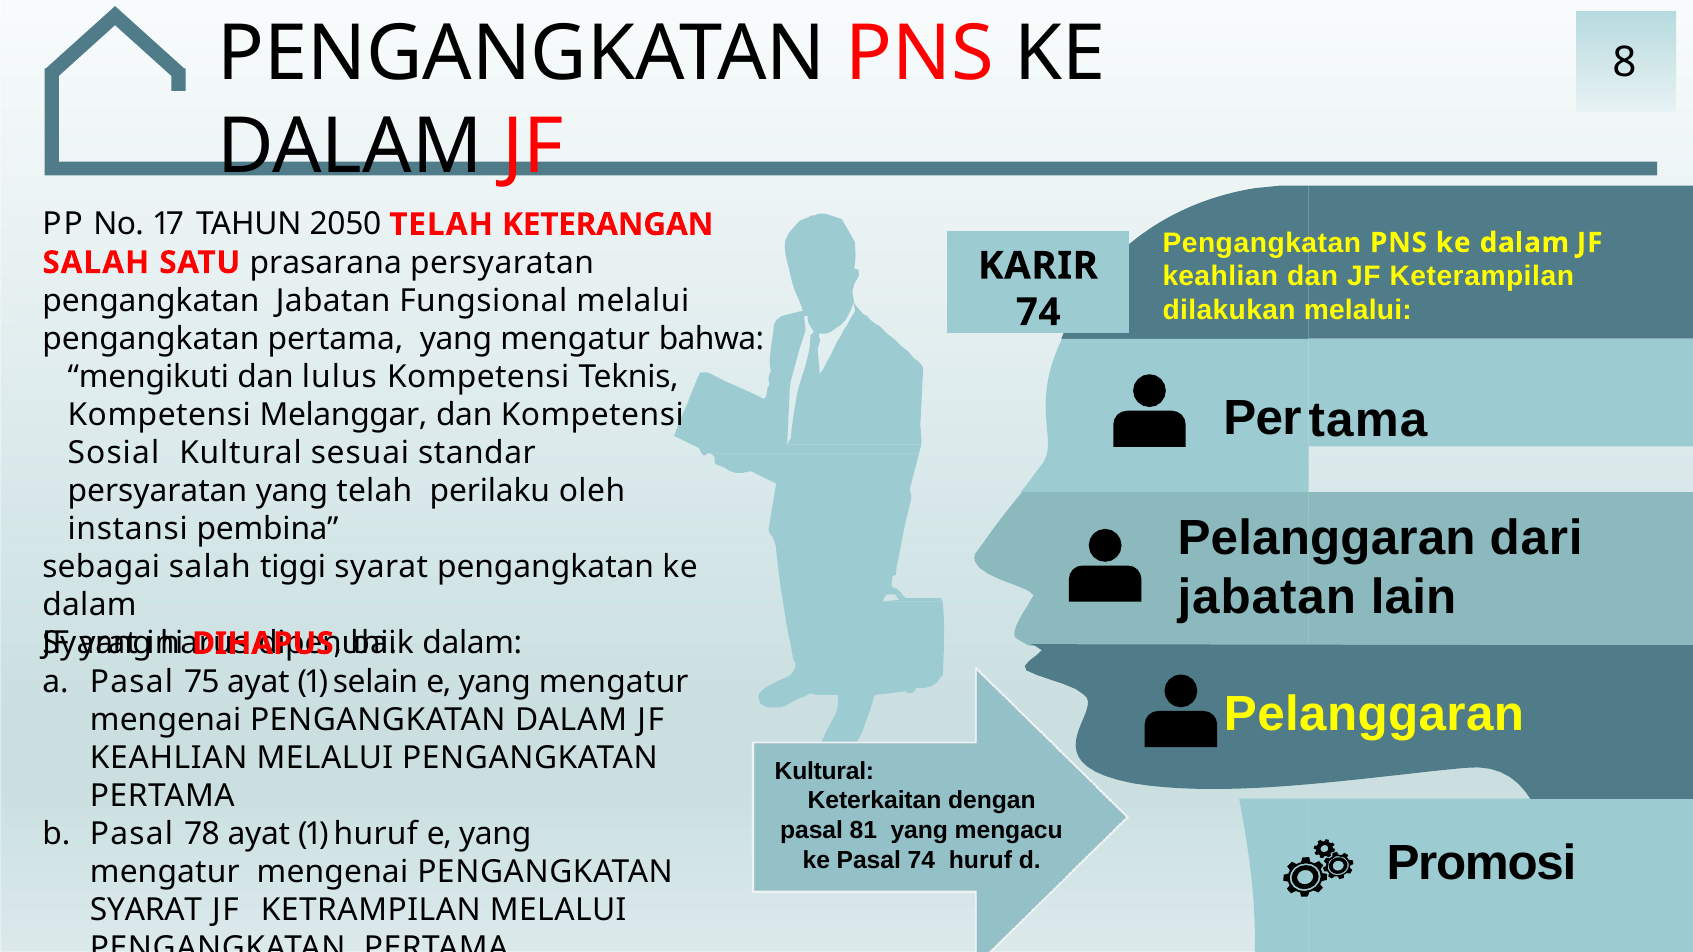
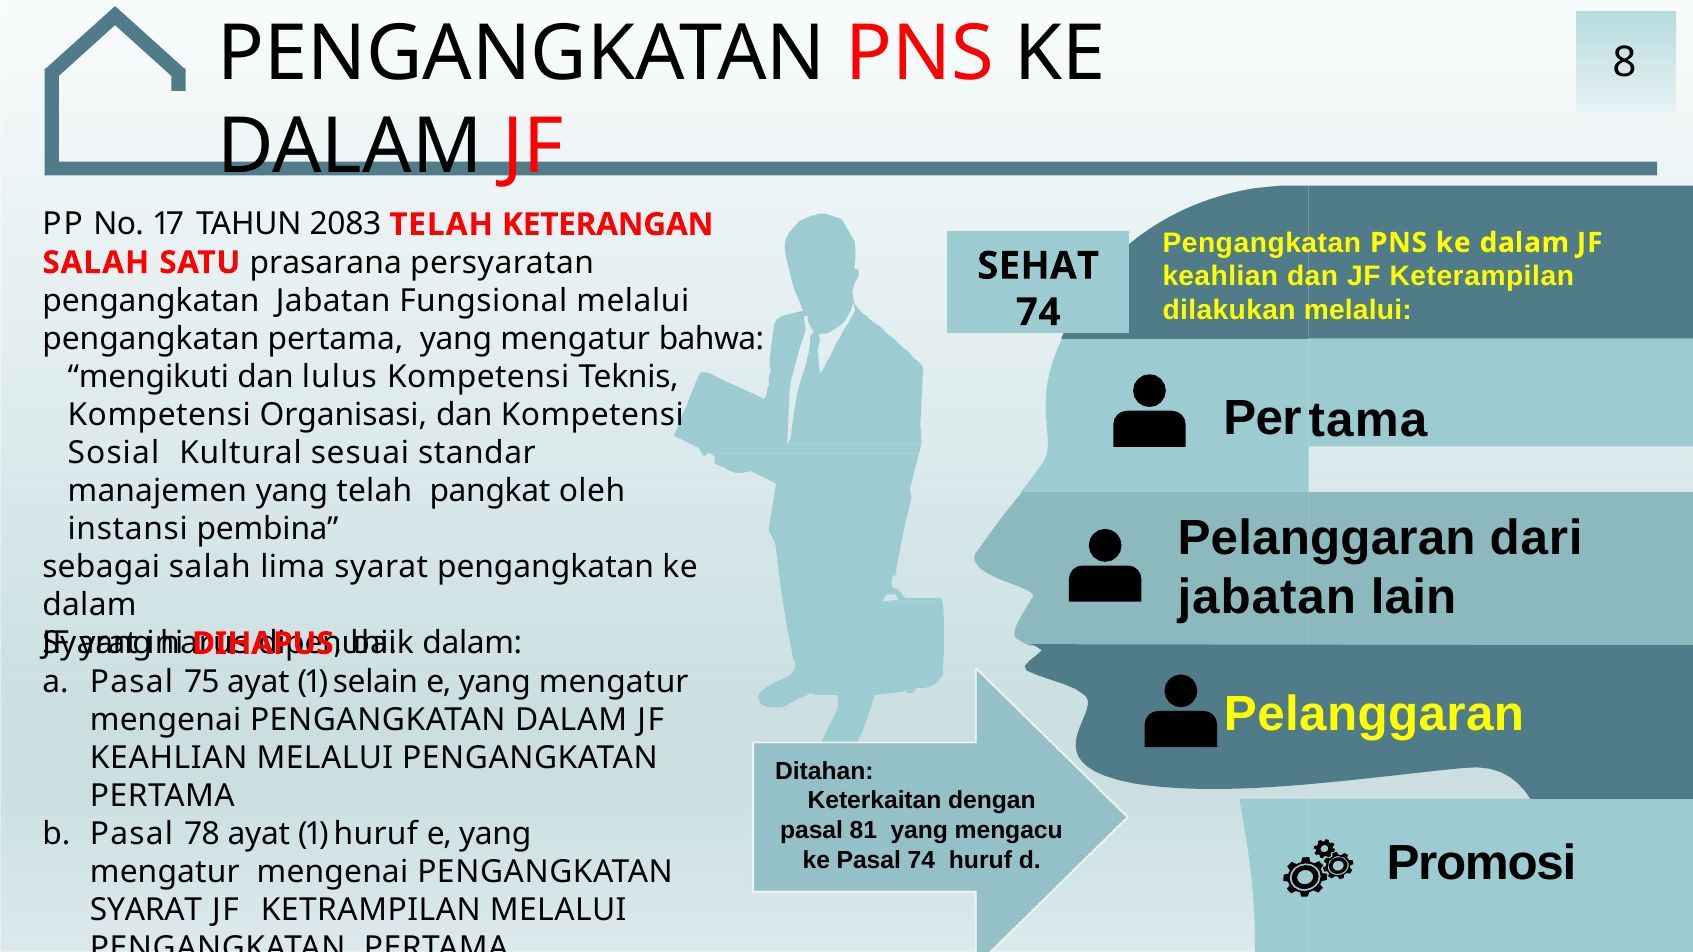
2050: 2050 -> 2083 (345, 225)
KARIR: KARIR -> SEHAT (1038, 266)
Melanggar: Melanggar -> Organisasi (343, 415)
persyaratan: persyaratan -> manajemen (157, 491)
perilaku: perilaku -> pangkat (490, 491)
tiggi: tiggi -> lima (293, 567)
Kultural: Kultural -> Ditahan (824, 771)
